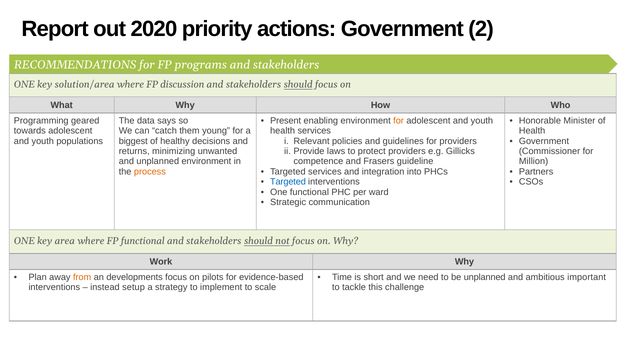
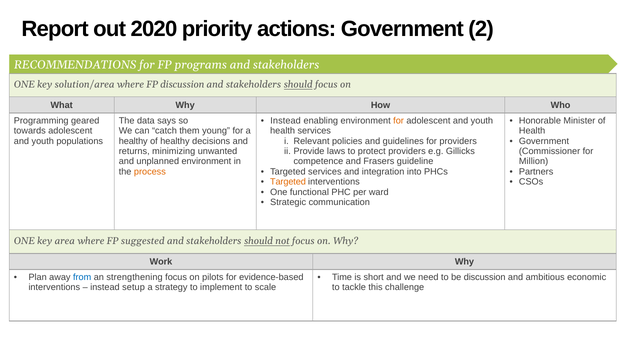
Present: Present -> Instead (286, 121)
biggest: biggest -> healthy (133, 141)
Targeted colour: blue -> orange (288, 182)
FP functional: functional -> suggested (143, 241)
from colour: orange -> blue (82, 277)
developments: developments -> strengthening (135, 277)
be unplanned: unplanned -> discussion (485, 277)
important: important -> economic (587, 277)
